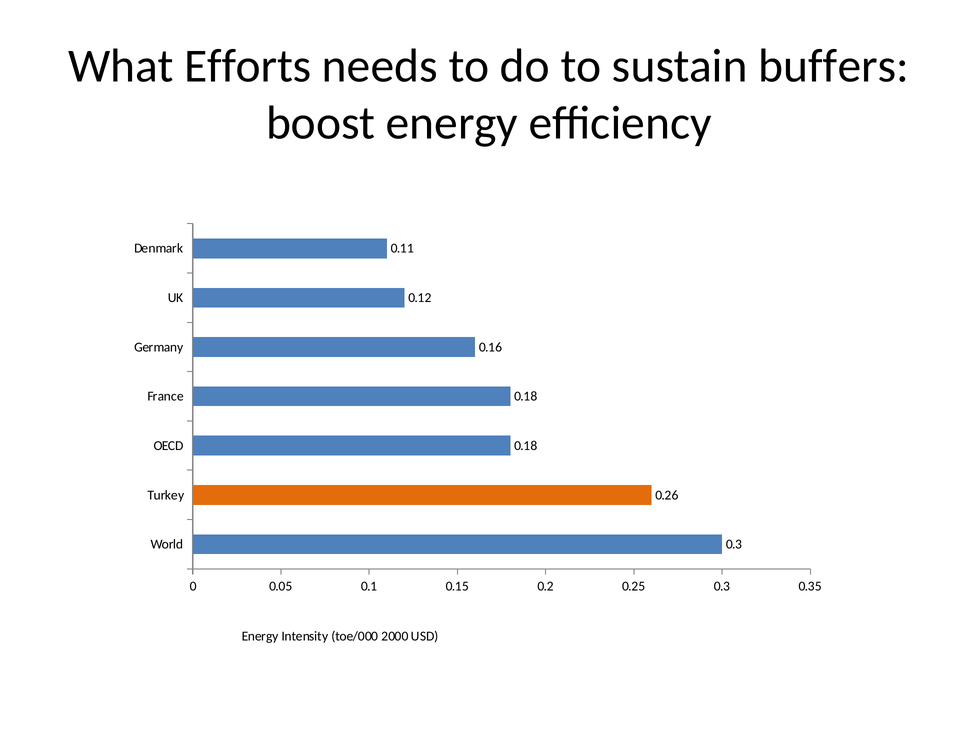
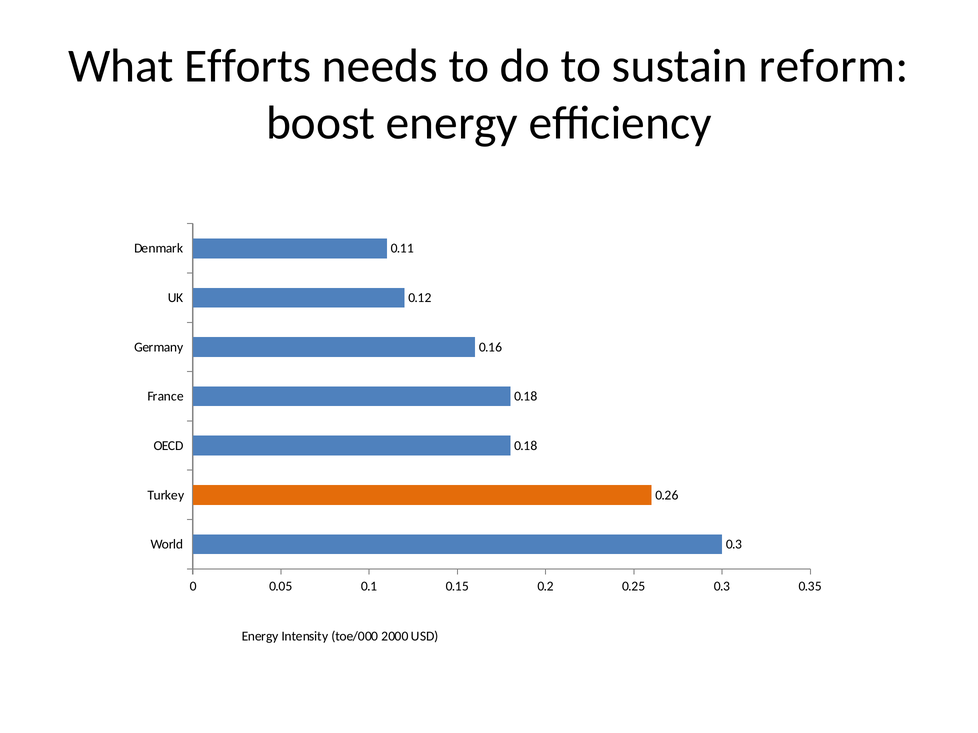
buffers: buffers -> reform (834, 66)
